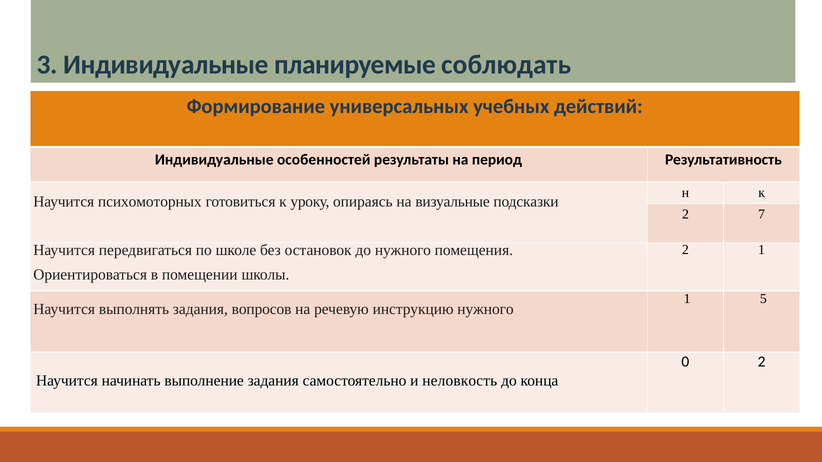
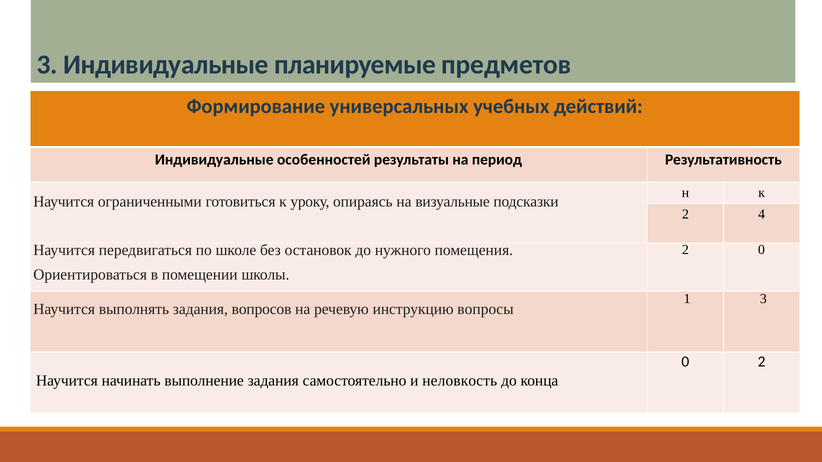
соблюдать: соблюдать -> предметов (506, 65)
психомоторных: психомоторных -> ограниченными (150, 202)
7: 7 -> 4 (762, 214)
2 1: 1 -> 0 (762, 250)
1 5: 5 -> 3 (763, 299)
инструкцию нужного: нужного -> вопросы (485, 309)
